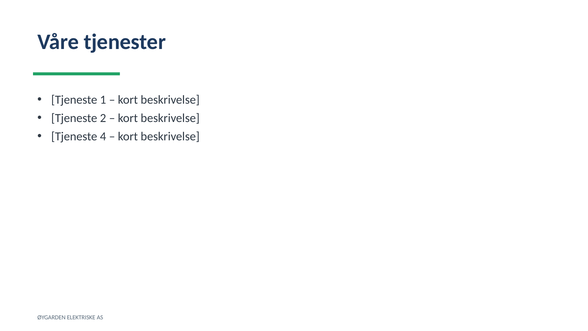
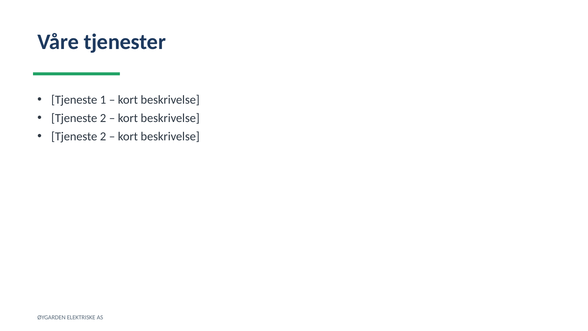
4: 4 -> 2 (103, 136)
